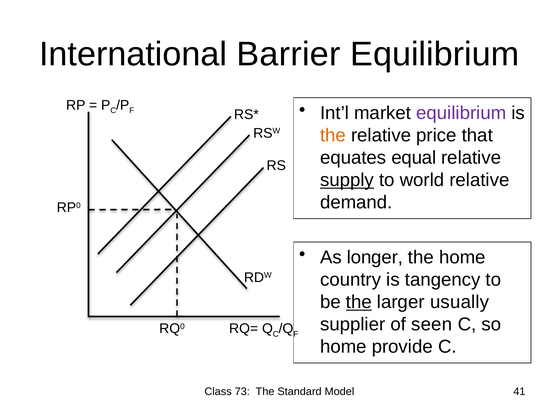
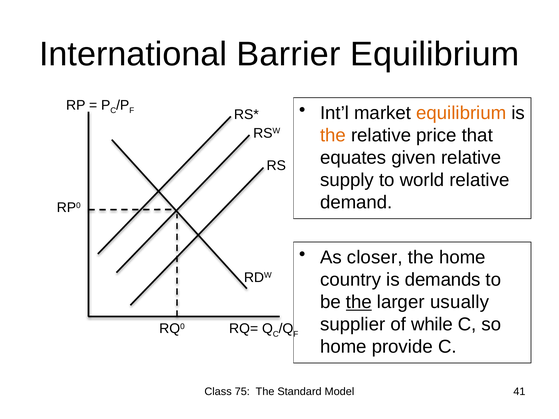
equilibrium colour: purple -> orange (461, 113)
equal: equal -> given (414, 158)
supply underline: present -> none (347, 180)
longer: longer -> closer (375, 258)
tangency: tangency -> demands (443, 280)
seen: seen -> while (432, 325)
73: 73 -> 75 (242, 392)
